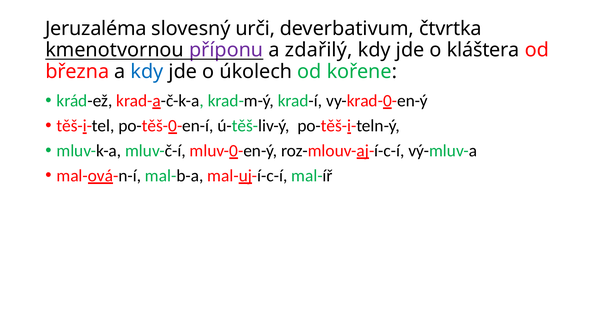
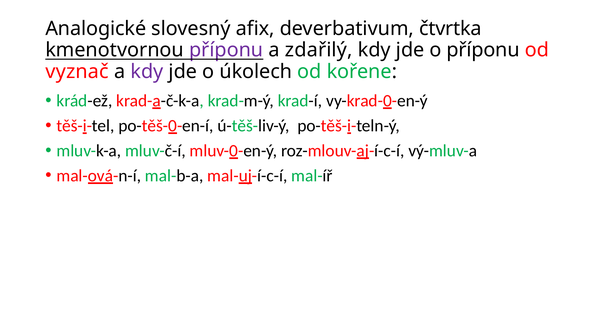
Jeruzaléma: Jeruzaléma -> Analogické (96, 29)
urči: urči -> afix (255, 29)
o kláštera: kláštera -> příponu (483, 50)
března: března -> vyznač (77, 71)
kdy colour: blue -> purple (147, 71)
